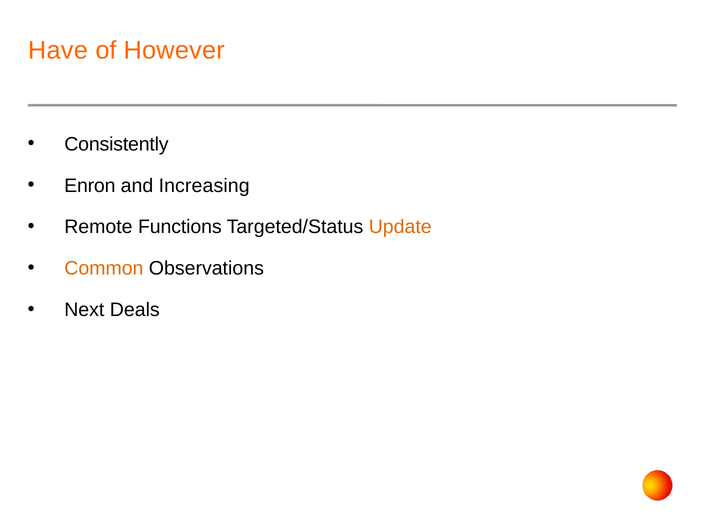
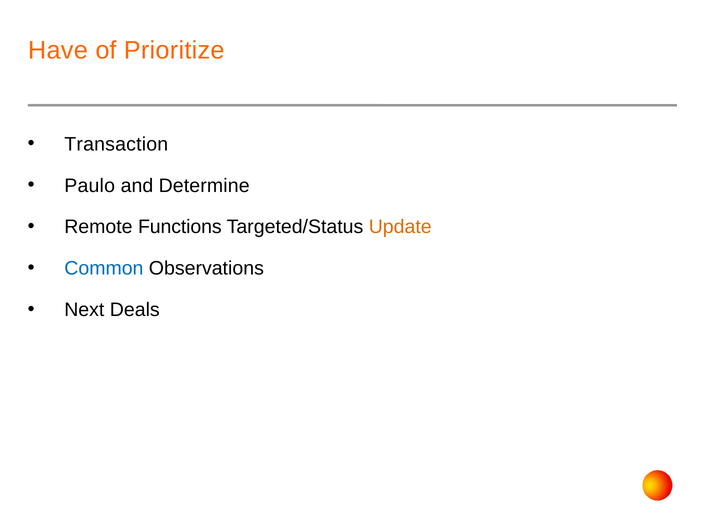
However: However -> Prioritize (174, 51)
Consistently: Consistently -> Transaction (116, 144)
Enron: Enron -> Paulo (90, 186)
Increasing: Increasing -> Determine (204, 186)
Common colour: orange -> blue (104, 269)
